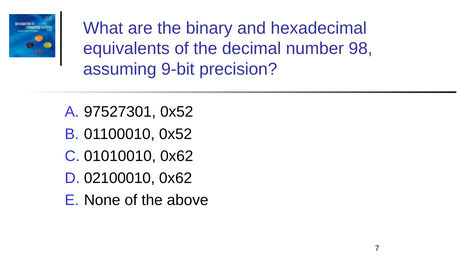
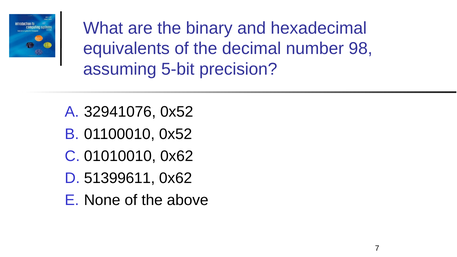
9-bit: 9-bit -> 5-bit (178, 69)
97527301: 97527301 -> 32941076 (120, 112)
02100010: 02100010 -> 51399611 (119, 178)
